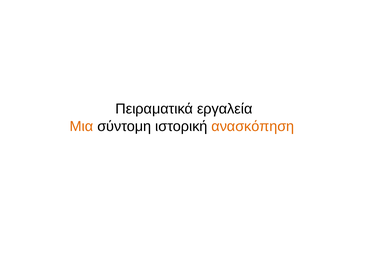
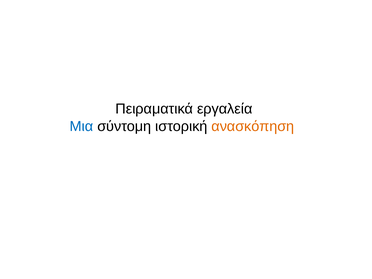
Μια colour: orange -> blue (82, 126)
